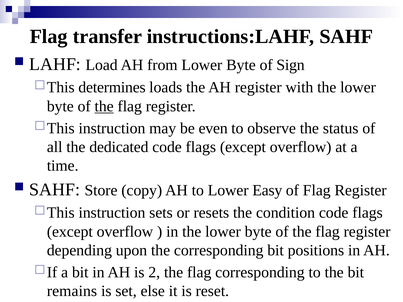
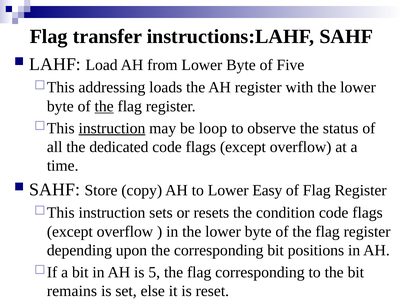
Sign: Sign -> Five (290, 65)
determines: determines -> addressing (112, 88)
instruction underline: none -> present (112, 128)
even: even -> loop (213, 128)
2: 2 -> 5 (154, 273)
